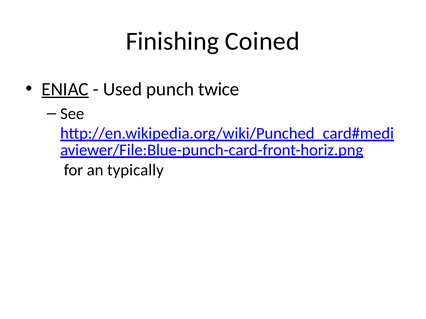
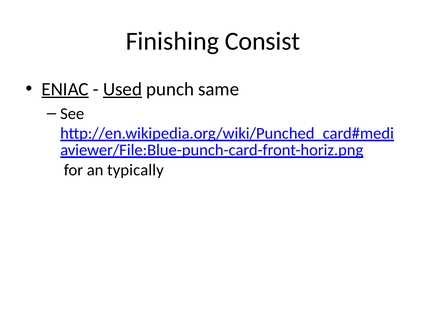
Coined: Coined -> Consist (262, 41)
Used underline: none -> present (123, 89)
twice: twice -> same (219, 89)
